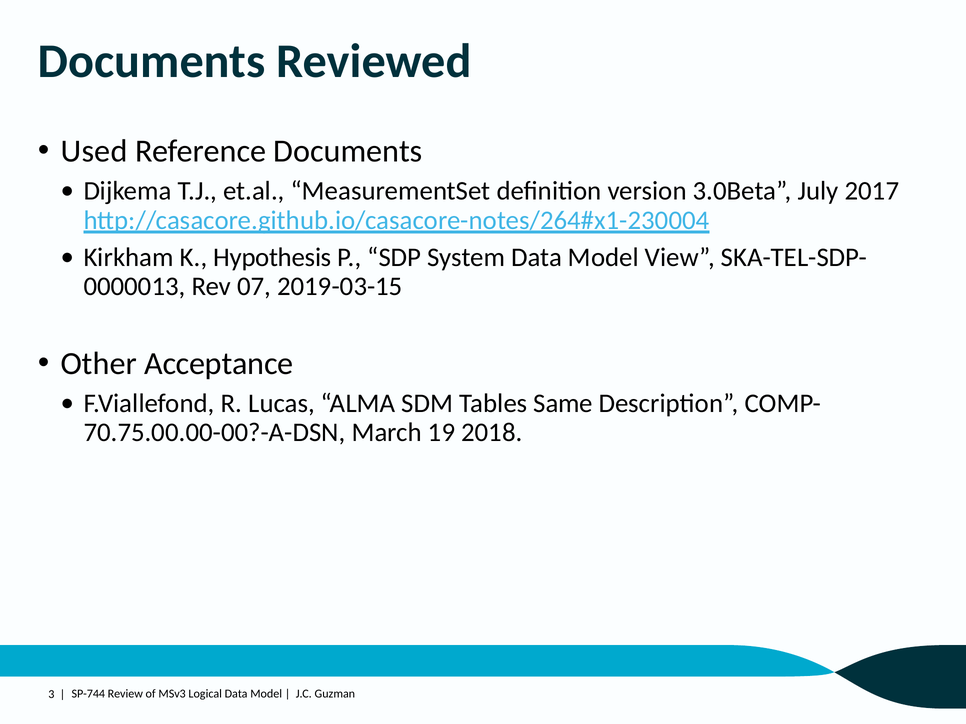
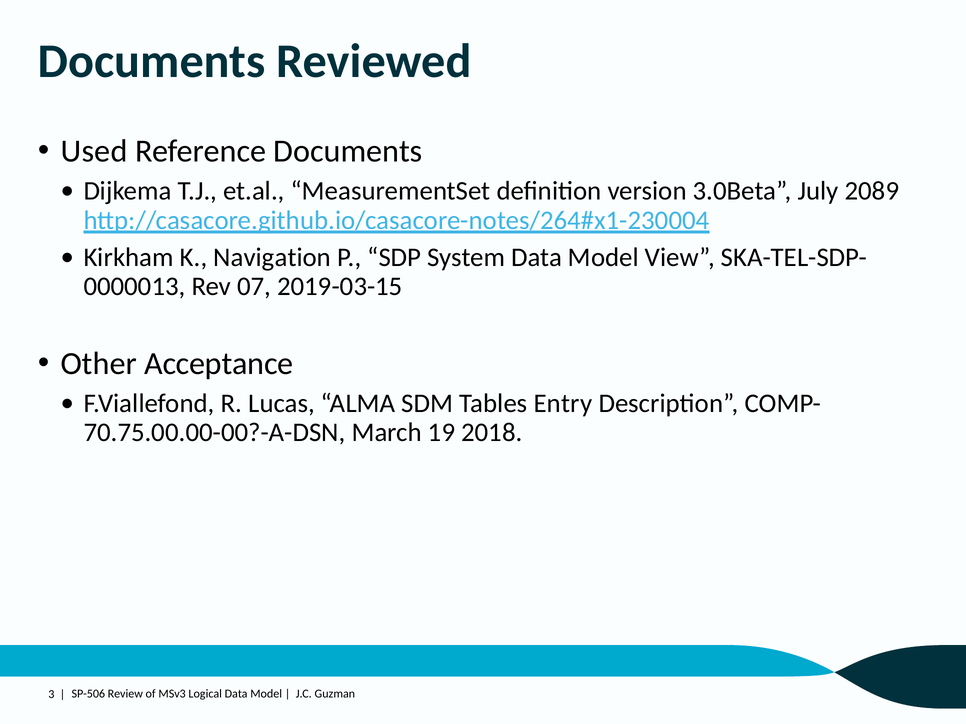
2017: 2017 -> 2089 (872, 191)
Hypothesis: Hypothesis -> Navigation (272, 258)
Same: Same -> Entry (563, 404)
SP-744: SP-744 -> SP-506 (88, 694)
